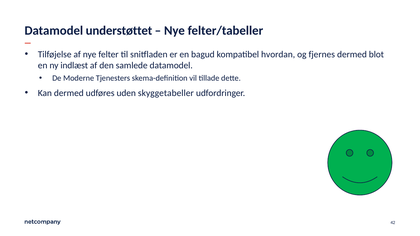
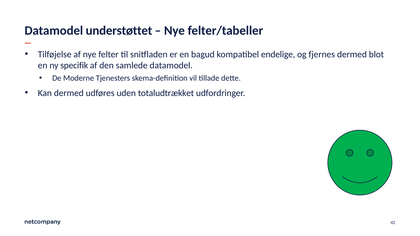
hvordan: hvordan -> endelige (278, 54)
indlæst: indlæst -> specifik (74, 66)
skyggetabeller: skyggetabeller -> totaludtrækket (166, 93)
